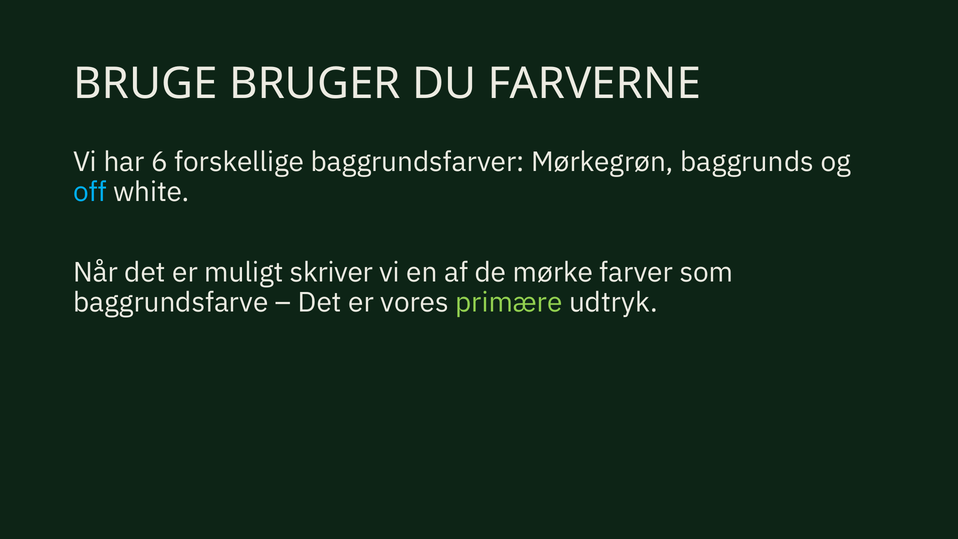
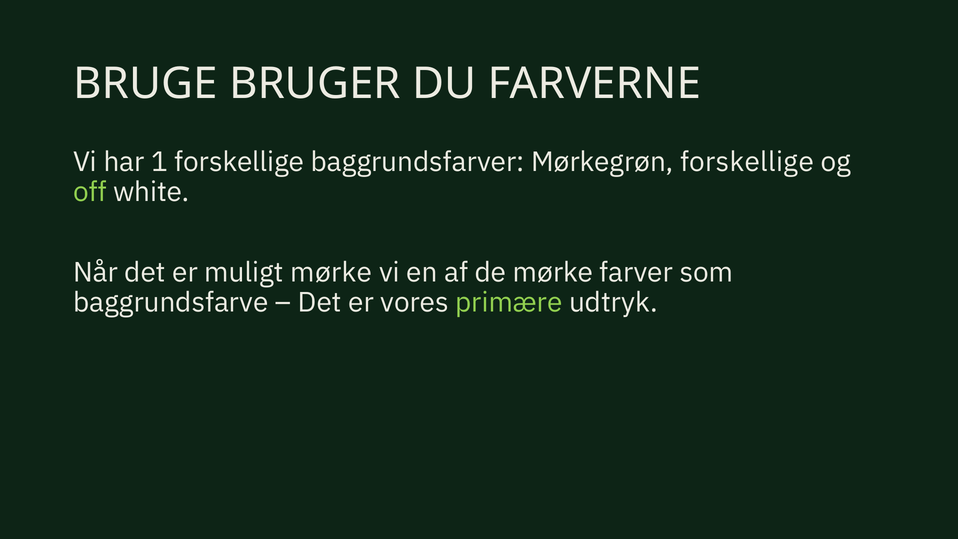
6: 6 -> 1 (159, 162)
Mørkegrøn baggrunds: baggrunds -> forskellige (747, 162)
off colour: light blue -> light green (90, 192)
muligt skriver: skriver -> mørke (331, 272)
